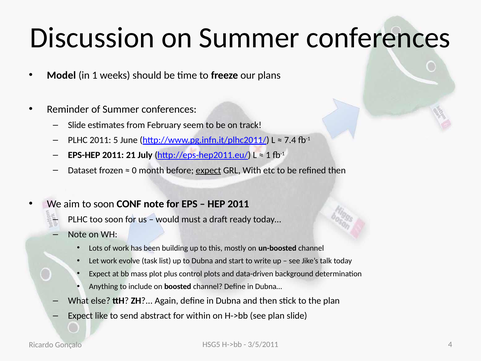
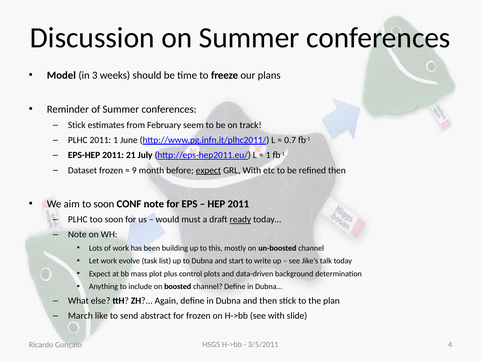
in 1: 1 -> 3 (95, 75)
Slide: Slide -> Stick (77, 125)
2011 5: 5 -> 1 (116, 140)
7.4: 7.4 -> 0.7 (290, 140)
0: 0 -> 9 (134, 170)
ready underline: none -> present (240, 219)
Expect: Expect -> March (80, 316)
for within: within -> frozen (198, 316)
see plan: plan -> with (276, 316)
